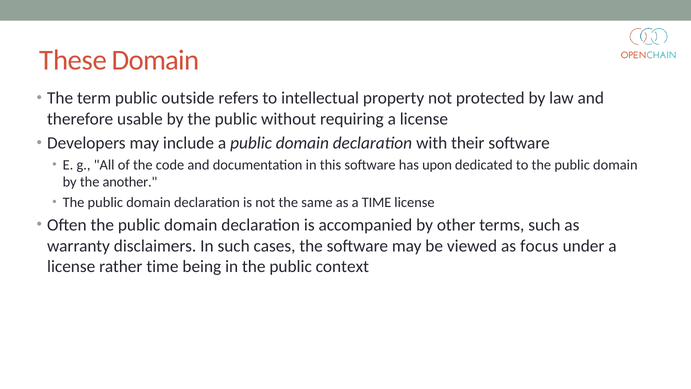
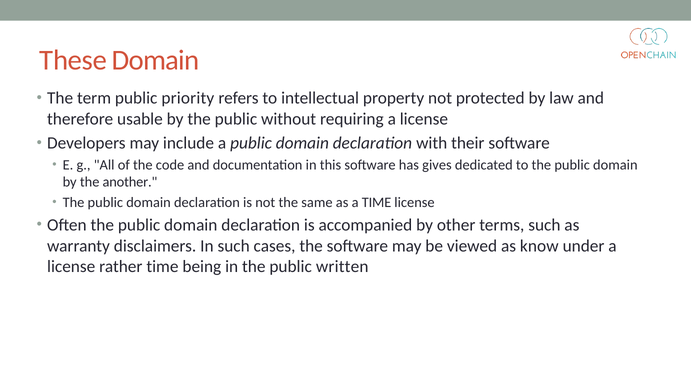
outside: outside -> priority (188, 98)
upon: upon -> gives (437, 165)
focus: focus -> know (539, 246)
context: context -> written (342, 266)
